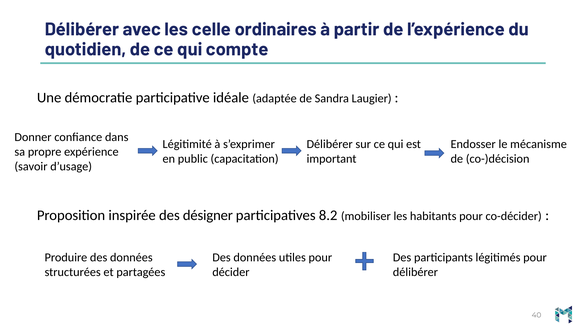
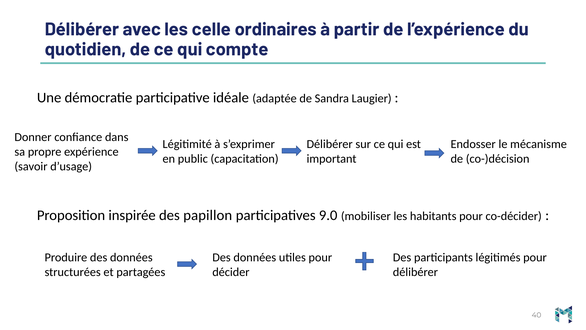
désigner: désigner -> papillon (208, 215)
8.2: 8.2 -> 9.0 (328, 215)
